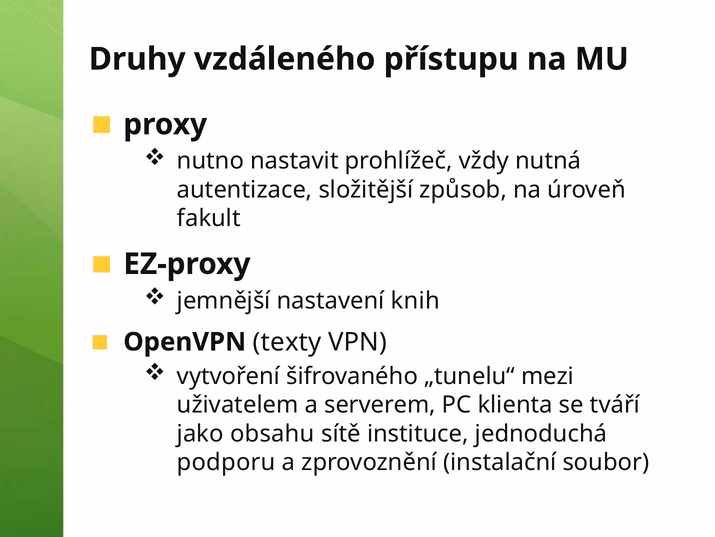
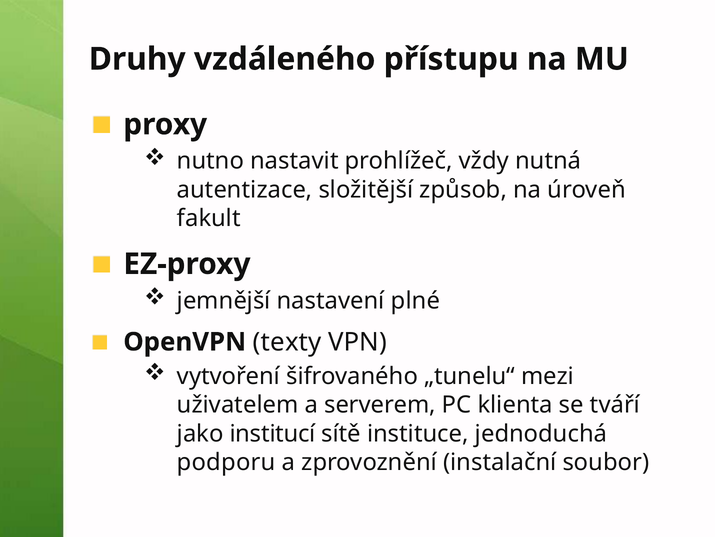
knih: knih -> plné (416, 300)
obsahu: obsahu -> institucí (273, 433)
